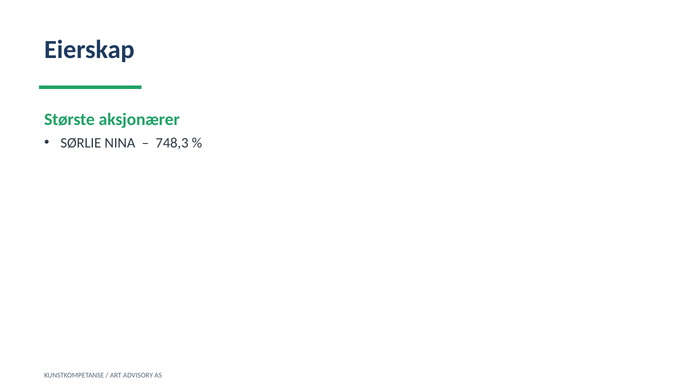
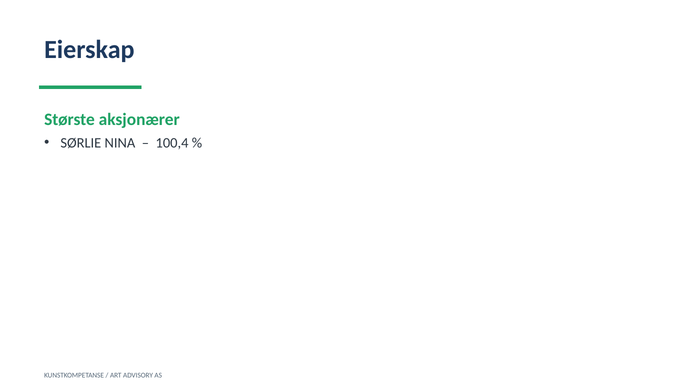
748,3: 748,3 -> 100,4 (172, 143)
